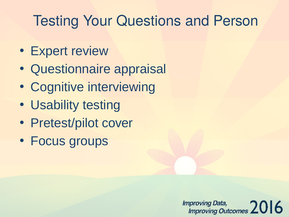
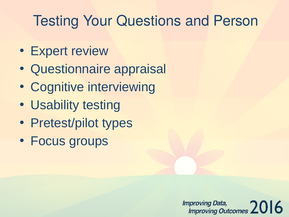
cover: cover -> types (117, 123)
